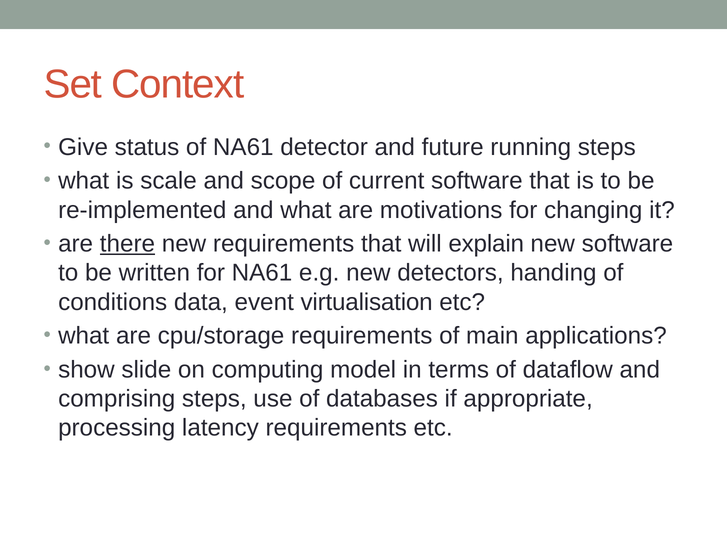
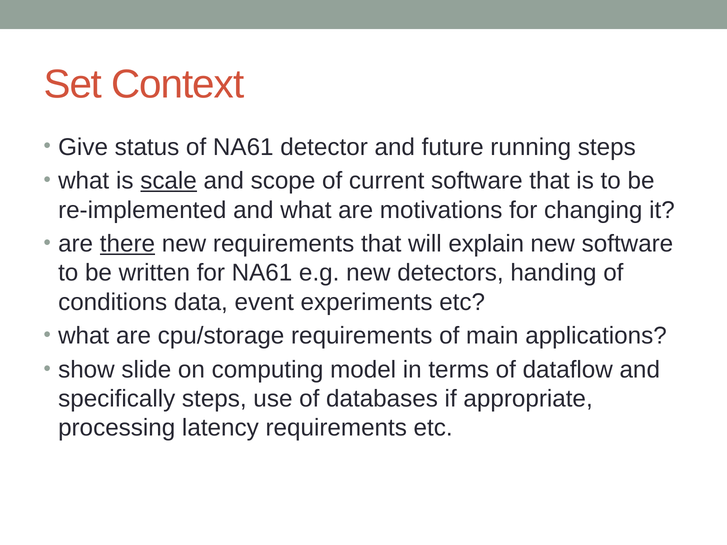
scale underline: none -> present (169, 181)
virtualisation: virtualisation -> experiments (367, 302)
comprising: comprising -> specifically (117, 399)
